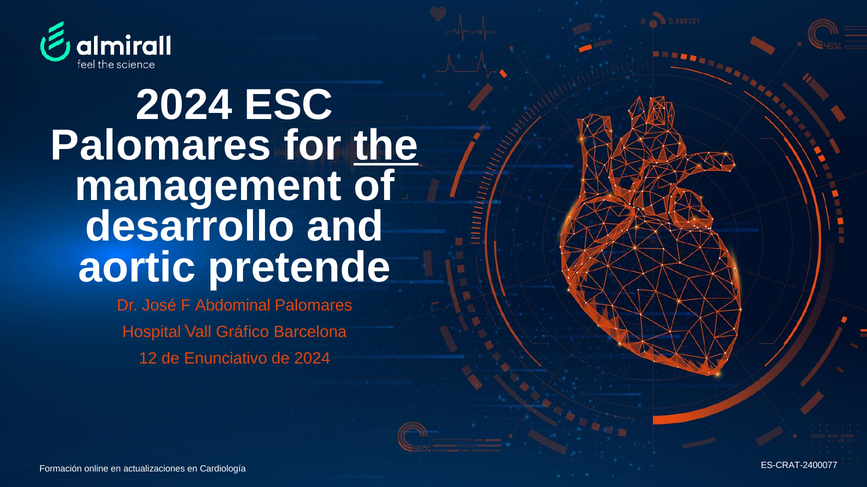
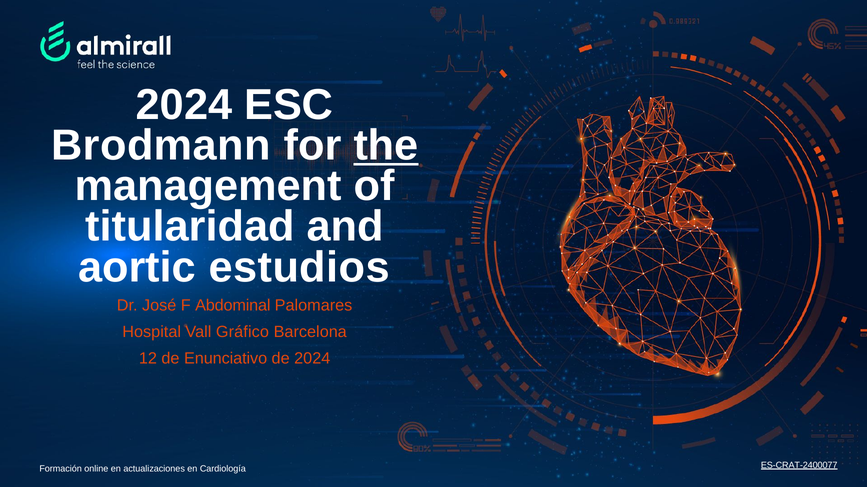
Palomares: Palomares -> Brodmann (161, 146)
desarrollo: desarrollo -> titularidad (190, 227)
pretende: pretende -> estudios (299, 268)
ES-CRAT-2400077 underline: none -> present (799, 466)
